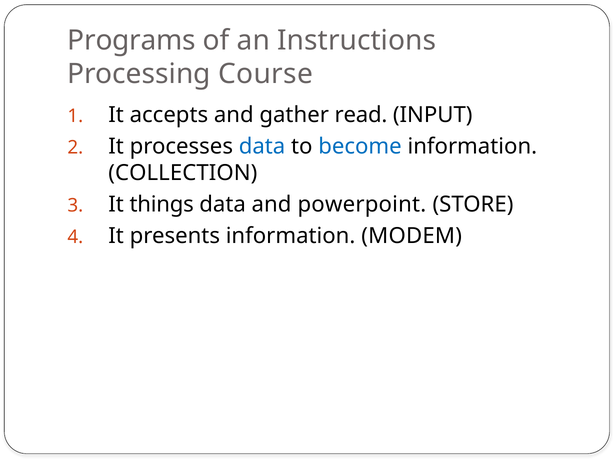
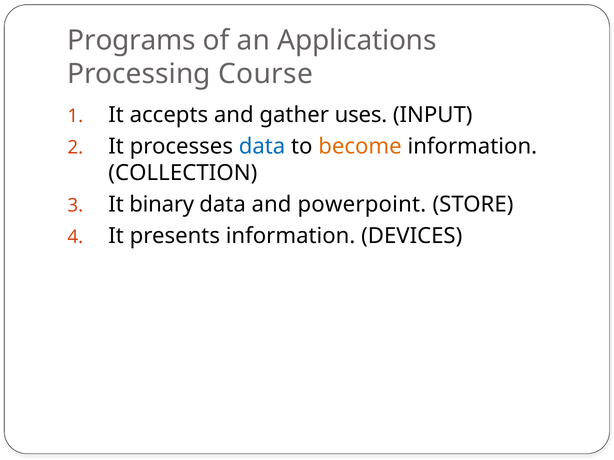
Instructions: Instructions -> Applications (357, 40)
read: read -> uses (361, 115)
become colour: blue -> orange (360, 147)
things: things -> binary (162, 205)
MODEM: MODEM -> DEVICES (412, 236)
